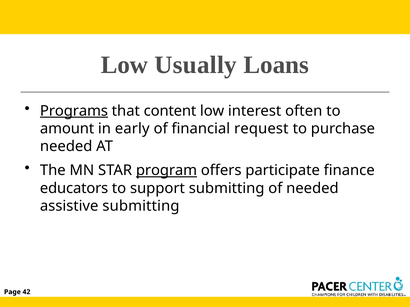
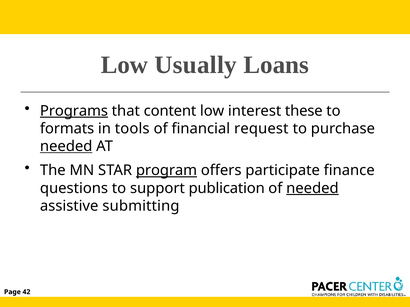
often: often -> these (304, 111)
amount: amount -> formats (67, 129)
early: early -> tools (132, 129)
needed underline: none -> present (66, 147)
educators: educators -> questions (74, 188)
support submitting: submitting -> publication (227, 188)
needed underline: none -> present (312, 188)
